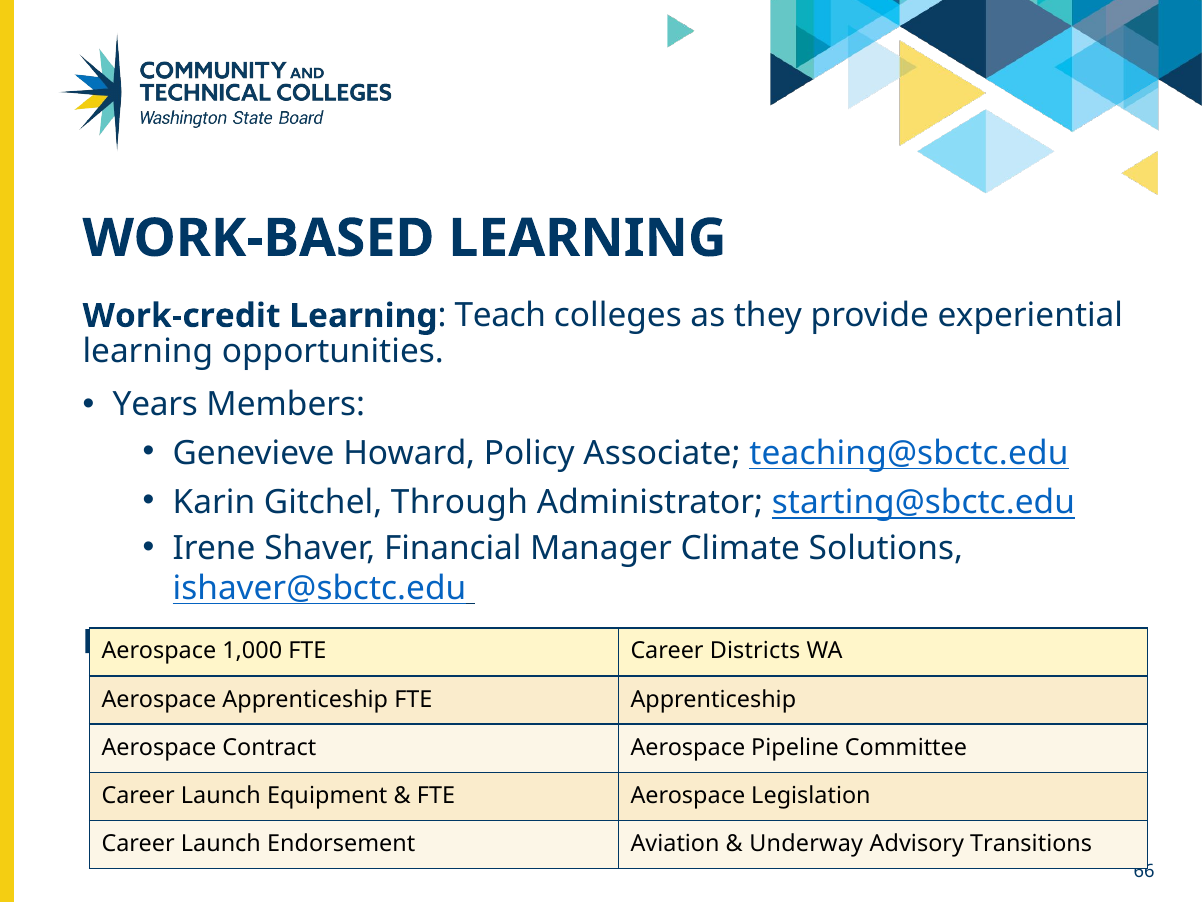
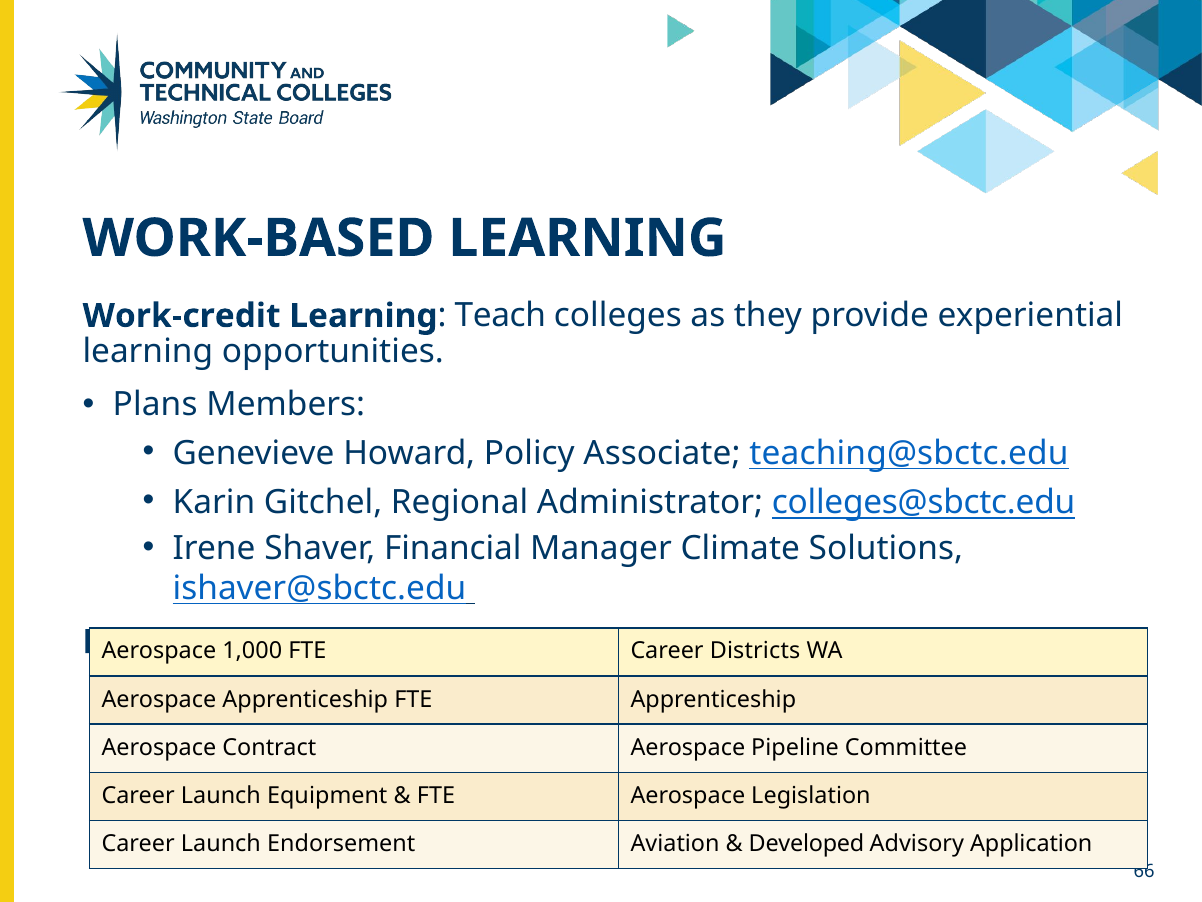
Years: Years -> Plans (155, 405)
Through: Through -> Regional (460, 502)
starting@sbctc.edu: starting@sbctc.edu -> colleges@sbctc.edu (924, 502)
Underway: Underway -> Developed (806, 843)
Transitions: Transitions -> Application (1031, 843)
